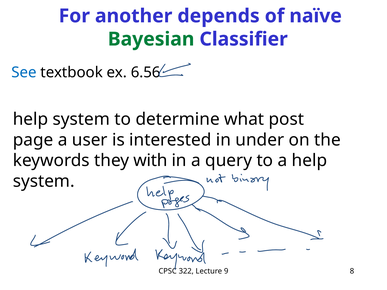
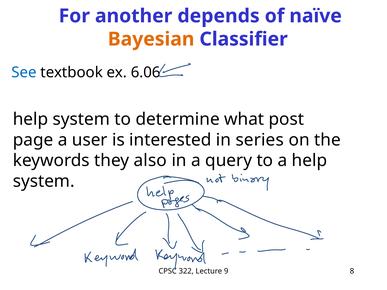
Bayesian colour: green -> orange (151, 39)
6.56: 6.56 -> 6.06 (146, 73)
under: under -> series (260, 140)
with: with -> also (150, 161)
